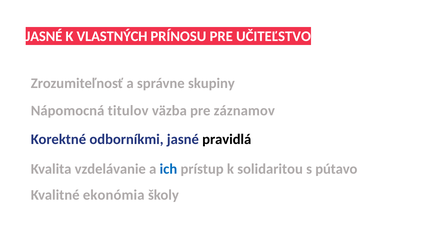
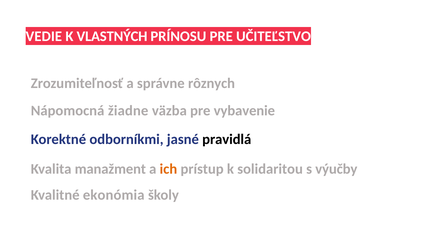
JASNÉ: JASNÉ -> VEDIE (44, 36)
skupiny: skupiny -> rôznych (211, 83)
titulov: titulov -> žiadne (128, 111)
záznamov: záznamov -> vybavenie (244, 111)
vzdelávanie: vzdelávanie -> manažment (110, 169)
ich colour: blue -> orange (168, 169)
pútavo: pútavo -> výučby (336, 169)
